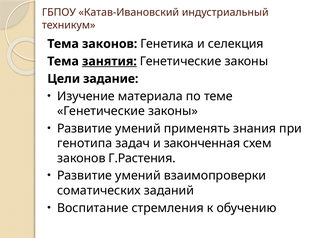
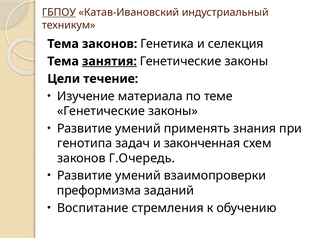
ГБПОУ underline: none -> present (59, 12)
задание: задание -> течение (111, 79)
Г.Растения: Г.Растения -> Г.Очередь (142, 159)
соматических: соматических -> преформизма (99, 191)
